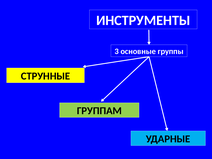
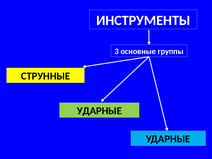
ГРУППАМ: ГРУППАМ -> УДАРНЫЕ (99, 111)
